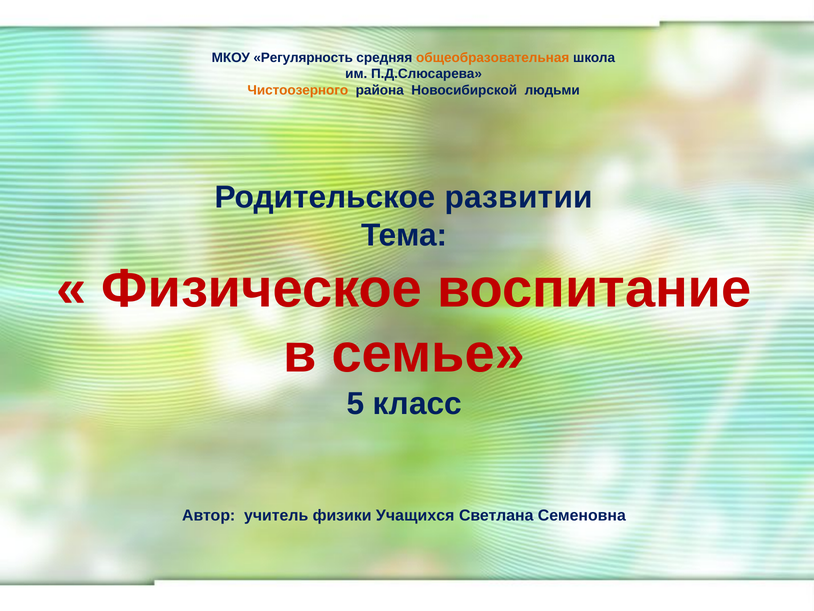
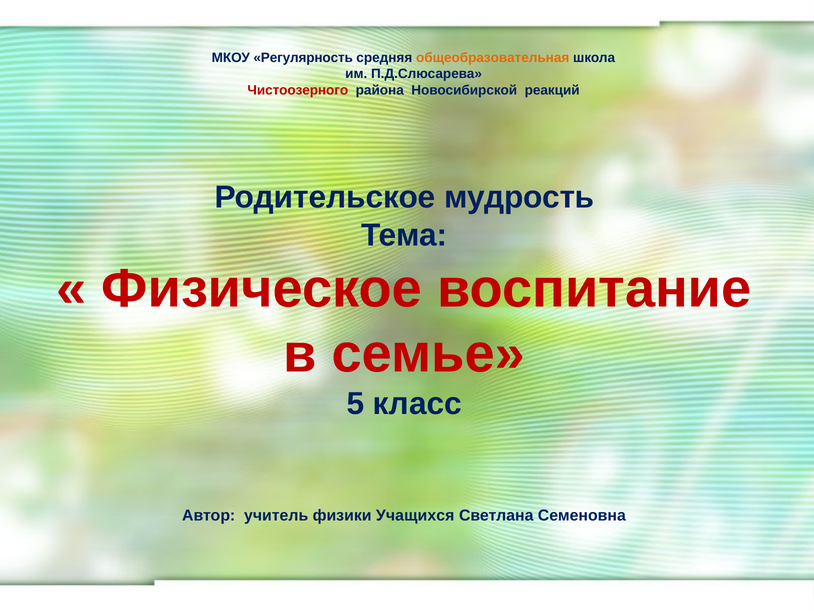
Чистоозерного colour: orange -> red (298, 90)
людьми: людьми -> реакций (552, 90)
развитии: развитии -> мудрость (519, 197)
